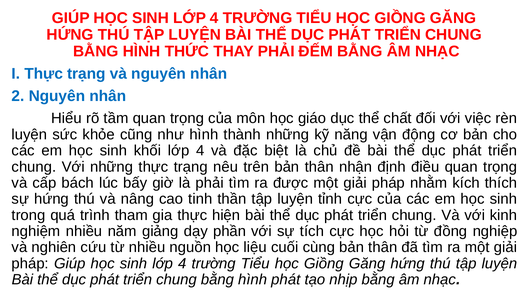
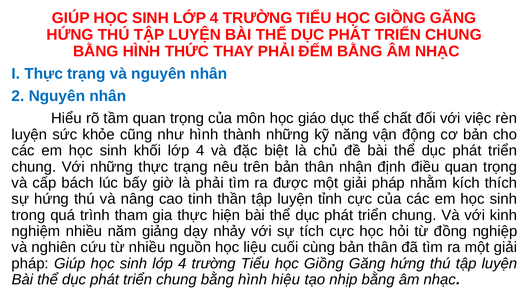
phần: phần -> nhảy (230, 231)
hình phát: phát -> hiệu (286, 279)
